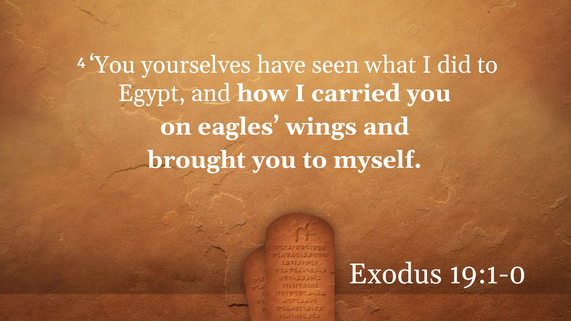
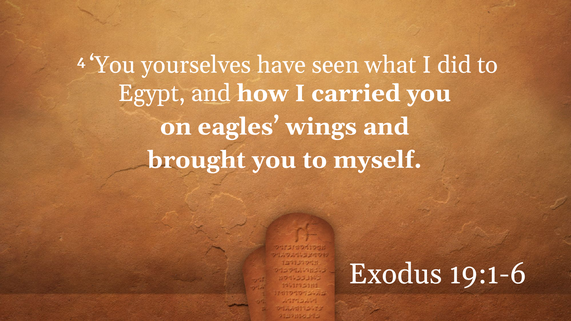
19:1-0: 19:1-0 -> 19:1-6 (488, 274)
